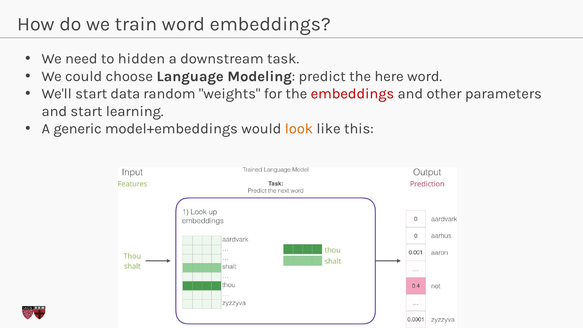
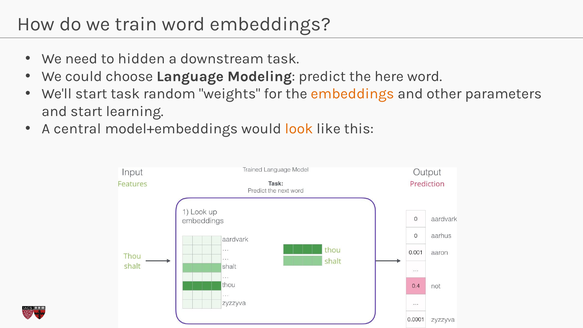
start data: data -> task (125, 94)
embeddings colour: red -> orange (352, 94)
generic: generic -> central (77, 129)
